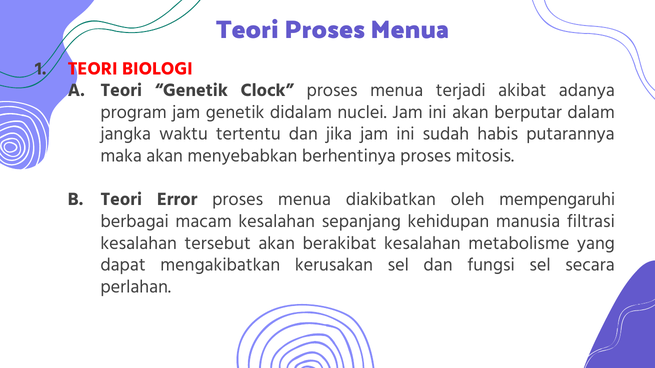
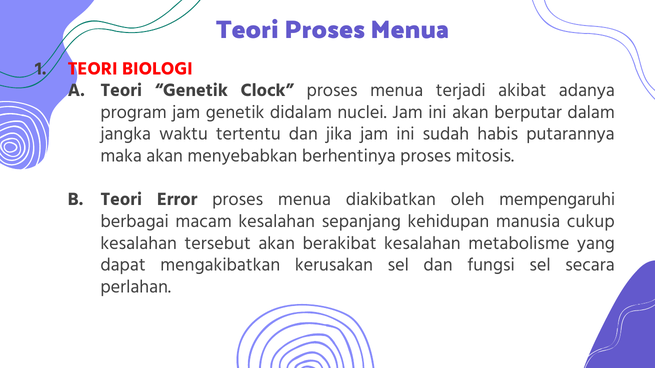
filtrasi: filtrasi -> cukup (591, 221)
